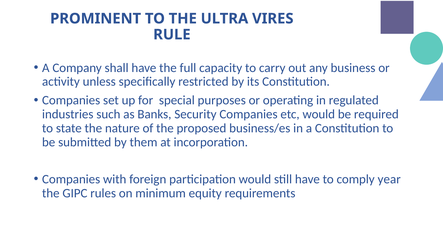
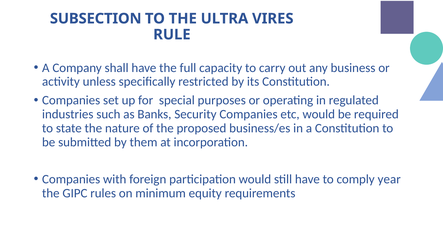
PROMINENT: PROMINENT -> SUBSECTION (96, 19)
